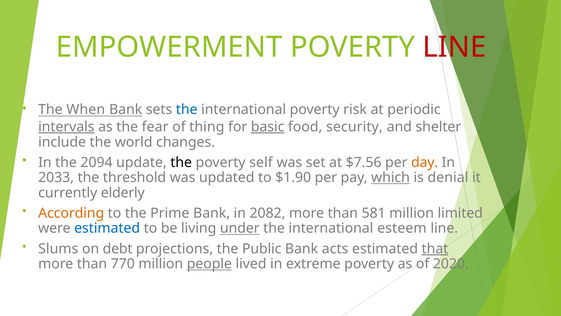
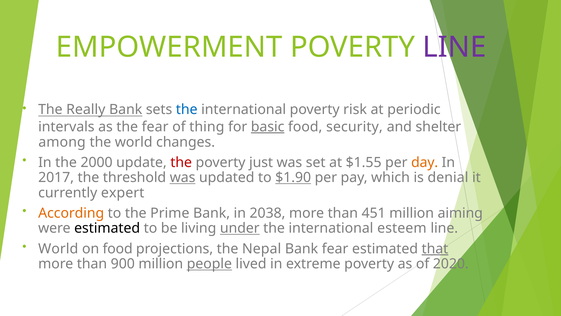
LINE colour: red -> purple (454, 47)
When: When -> Really (86, 109)
intervals underline: present -> none (66, 127)
include: include -> among (62, 142)
2094: 2094 -> 2000 (97, 162)
the colour: black -> red (181, 162)
self: self -> just (261, 162)
$7.56: $7.56 -> $1.55 (364, 162)
2033: 2033 -> 2017 (56, 177)
was underline: none -> present (183, 177)
$1.90 underline: none -> present (293, 177)
which underline: present -> none (391, 177)
elderly: elderly -> expert (123, 193)
2082: 2082 -> 2038 (267, 213)
581: 581 -> 451 (374, 213)
limited: limited -> aiming (460, 213)
estimated colour: blue -> black (107, 228)
Slums: Slums -> World (58, 248)
on debt: debt -> food (118, 248)
Public: Public -> Nepal (262, 248)
Bank acts: acts -> fear (335, 248)
770: 770 -> 900 (123, 264)
